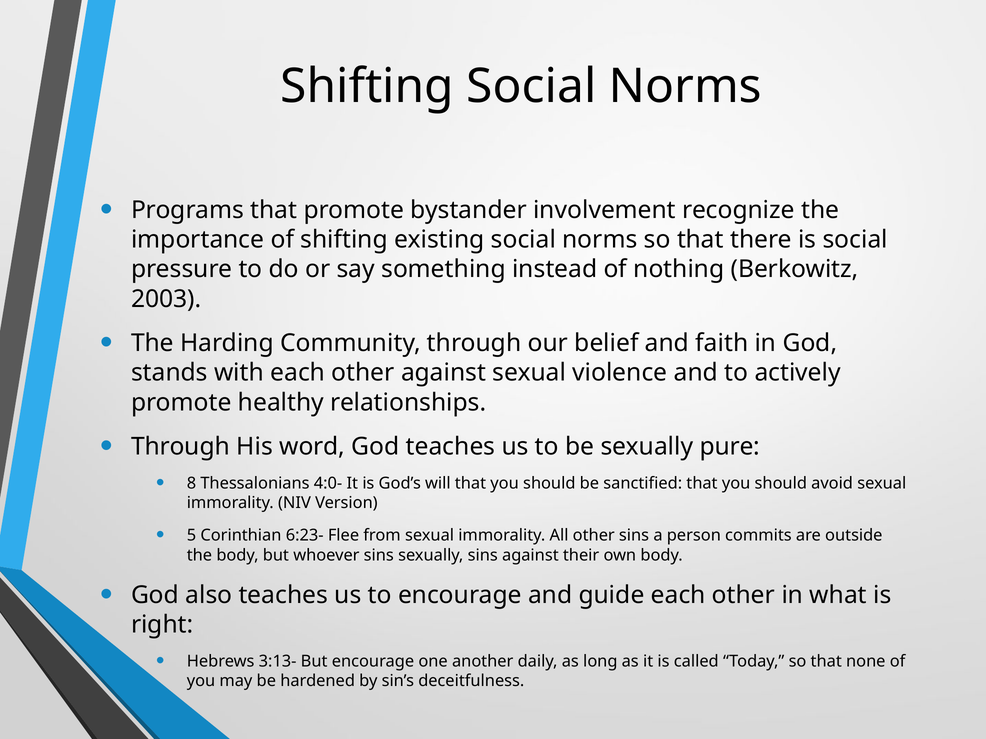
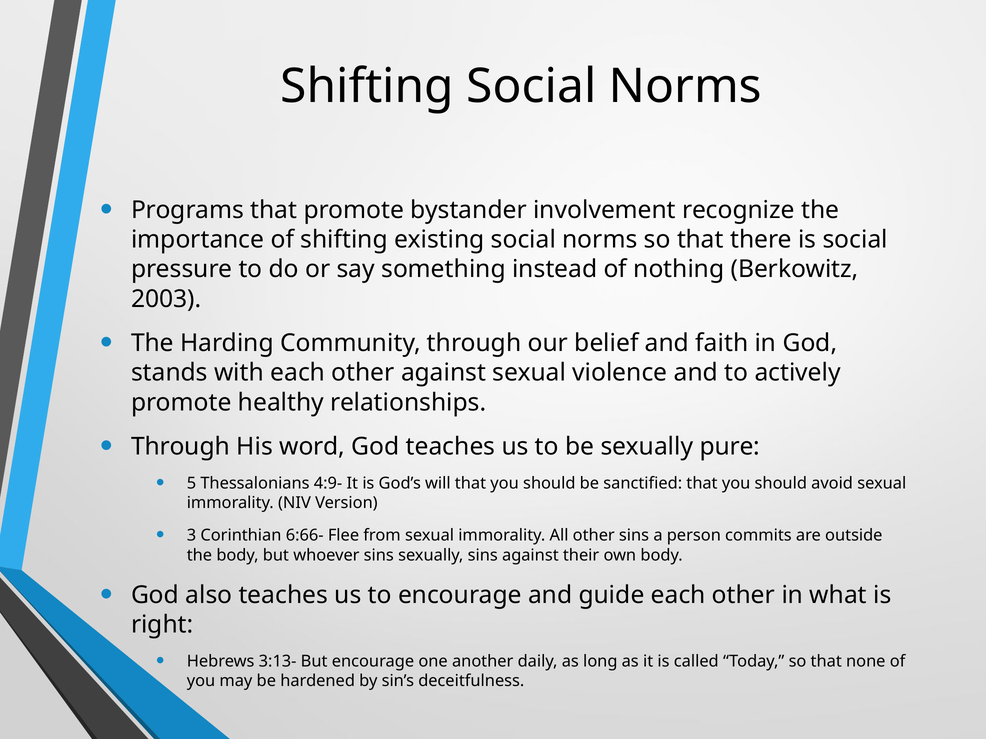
8: 8 -> 5 (192, 484)
4:0-: 4:0- -> 4:9- (328, 484)
5: 5 -> 3 (192, 536)
6:23-: 6:23- -> 6:66- (305, 536)
